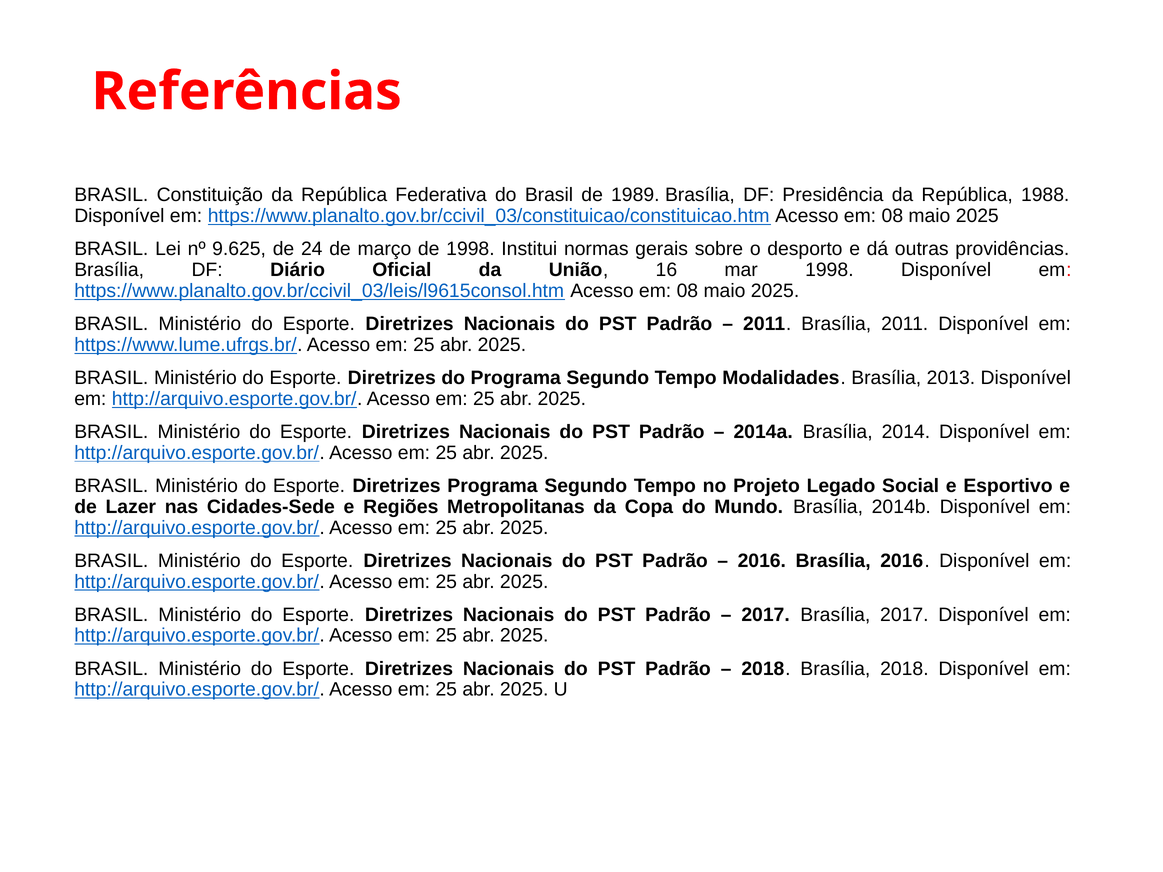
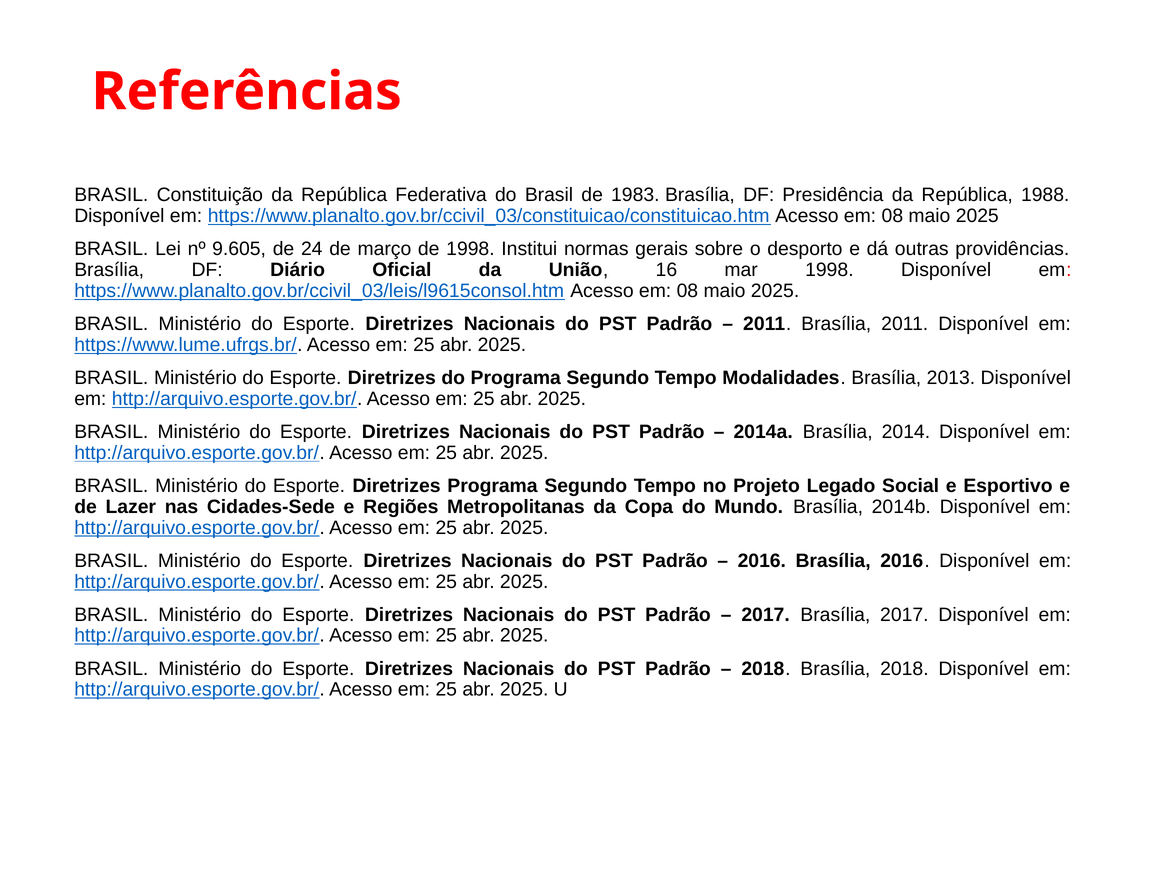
1989: 1989 -> 1983 (635, 195)
9.625: 9.625 -> 9.605 (239, 249)
